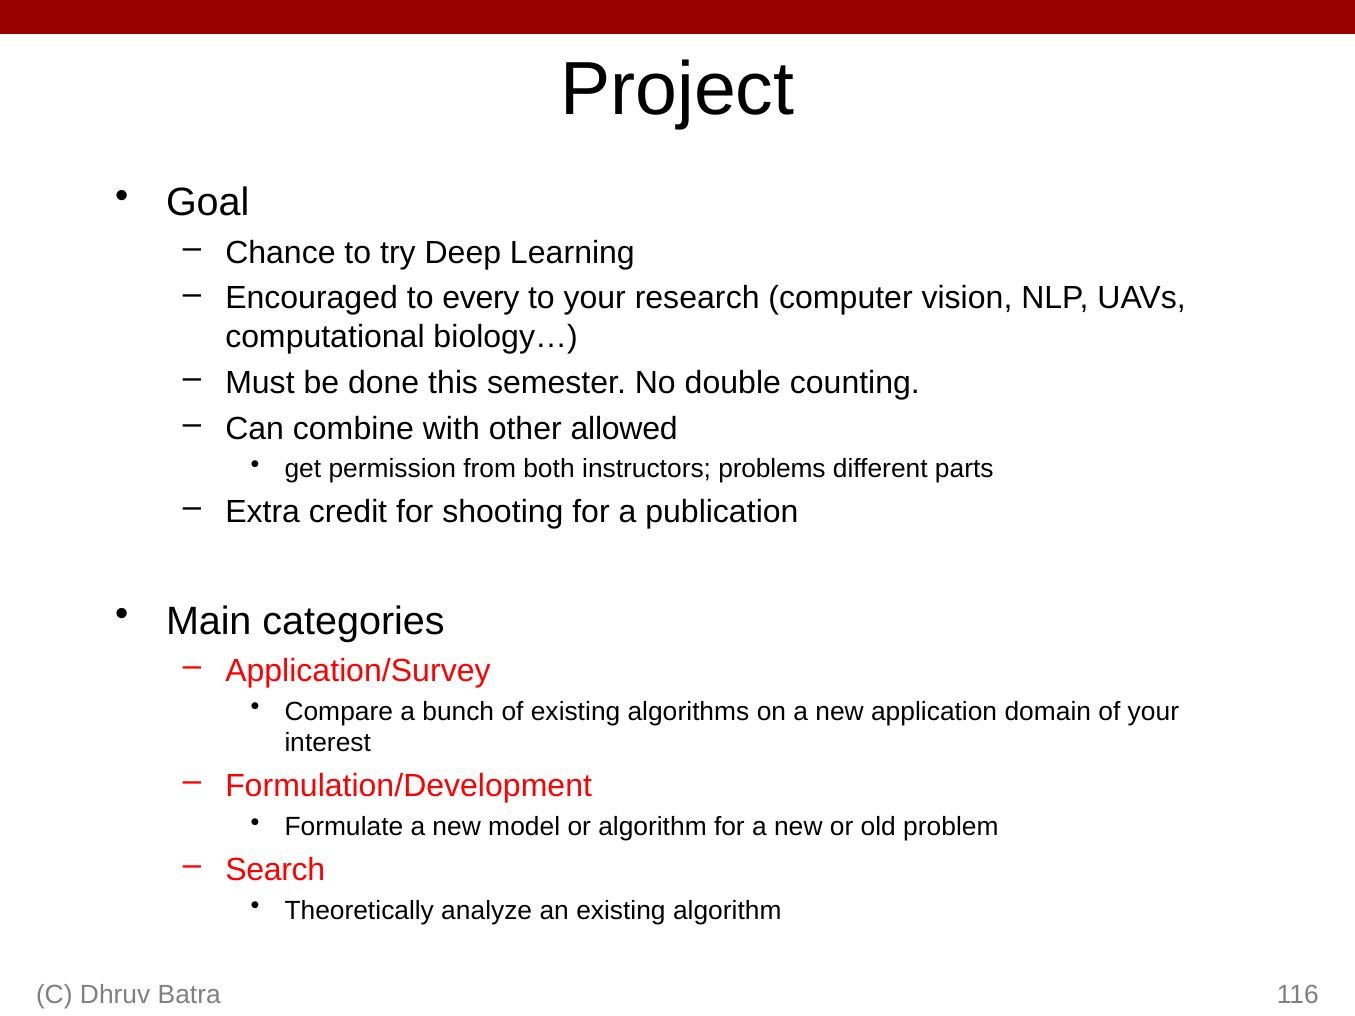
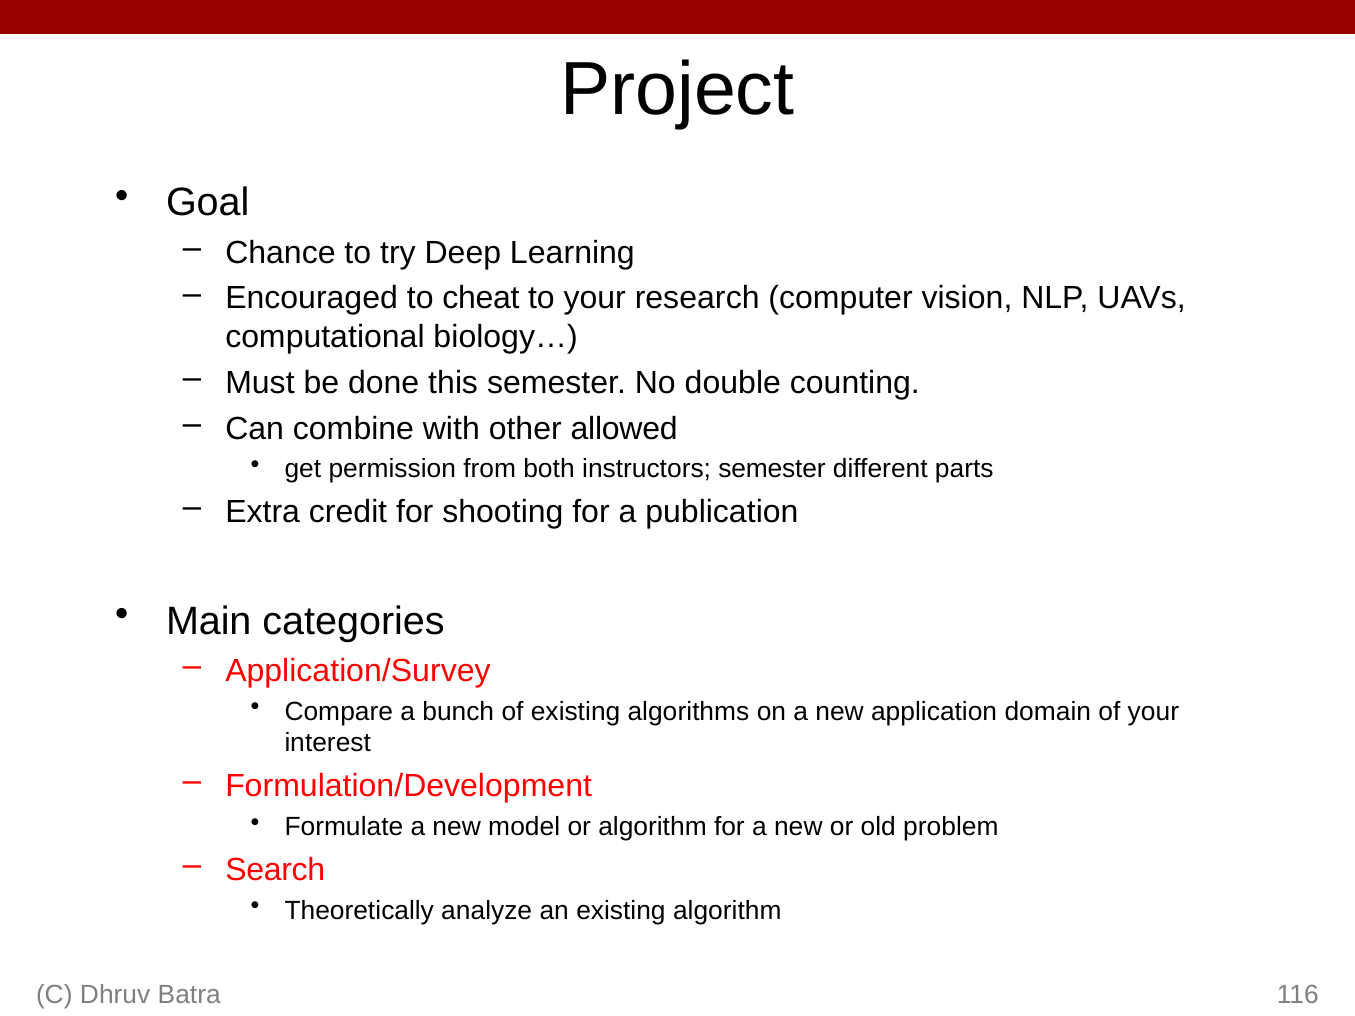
every: every -> cheat (481, 298)
instructors problems: problems -> semester (772, 469)
